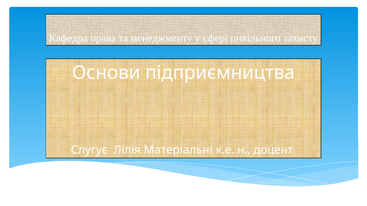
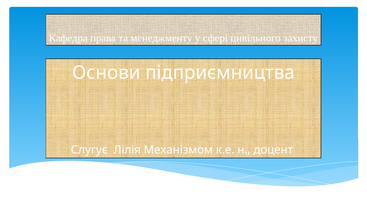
Матеріальні: Матеріальні -> Механізмом (178, 150)
